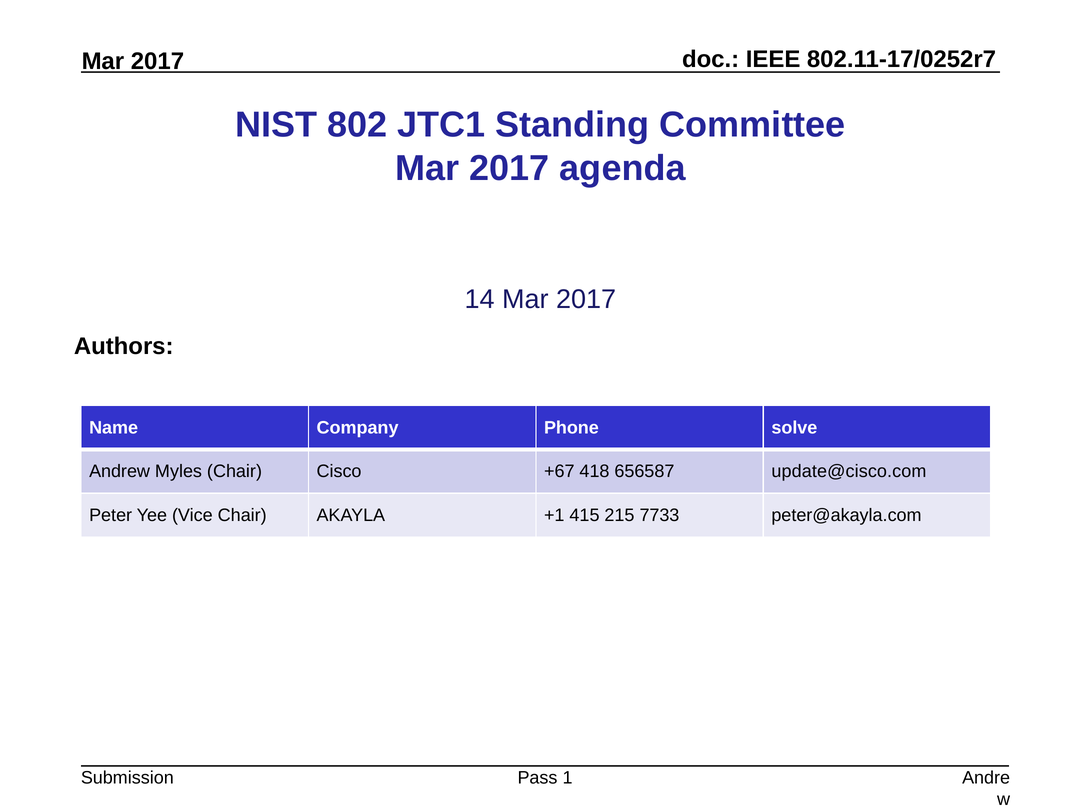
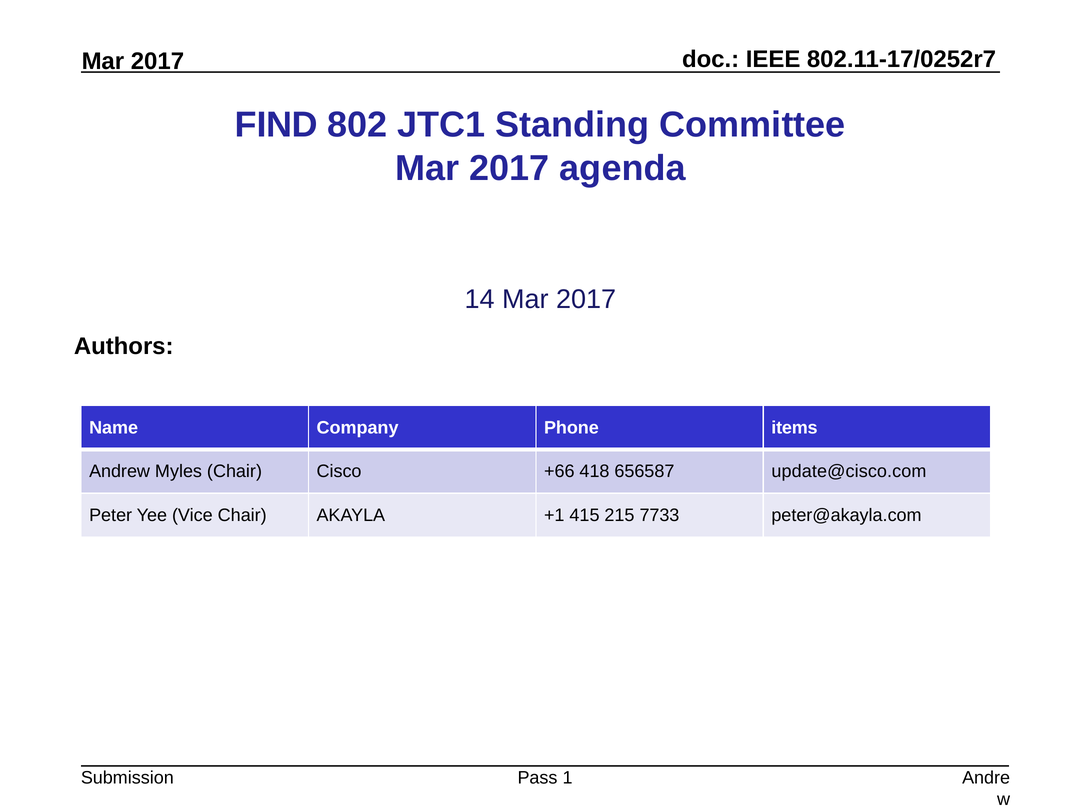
NIST: NIST -> FIND (276, 125)
solve: solve -> items (794, 428)
+67: +67 -> +66 (559, 471)
